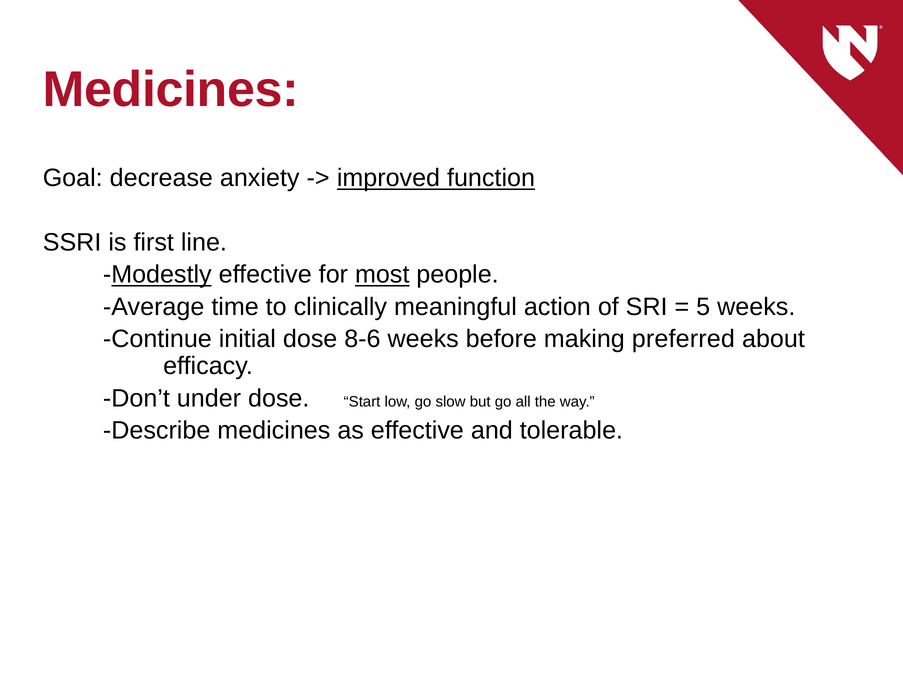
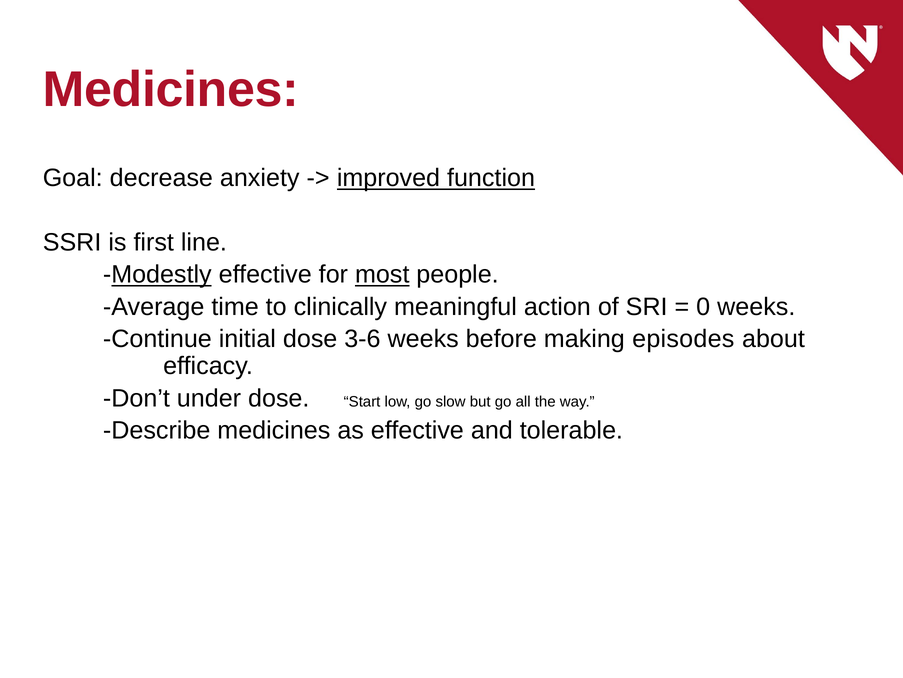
5: 5 -> 0 (703, 306)
8-6: 8-6 -> 3-6 (362, 339)
preferred: preferred -> episodes (683, 339)
